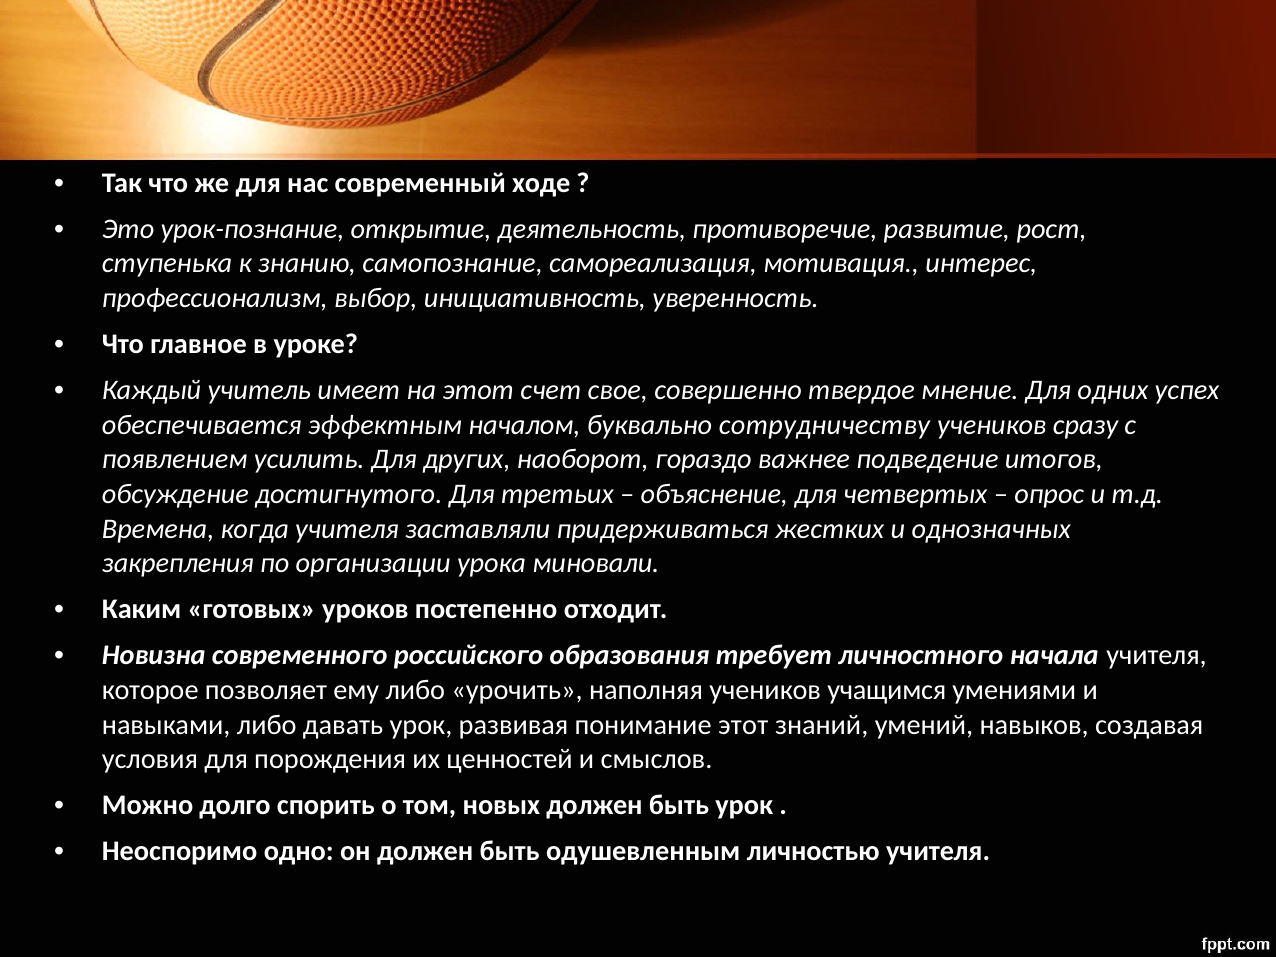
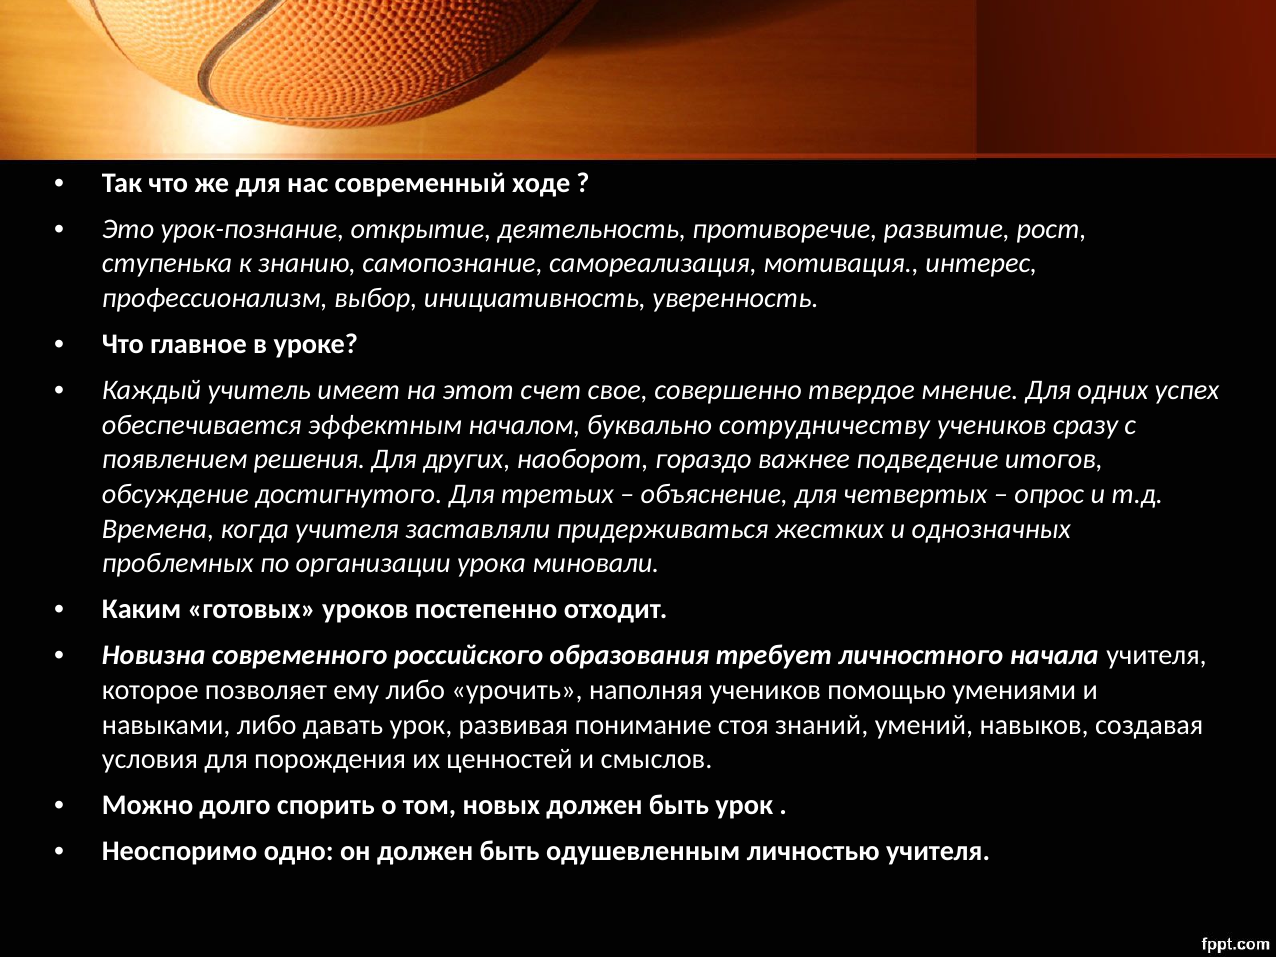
усилить: усилить -> решения (309, 460)
закрепления: закрепления -> проблемных (178, 564)
учащимся: учащимся -> помощью (887, 690)
понимание этот: этот -> стоя (743, 725)
